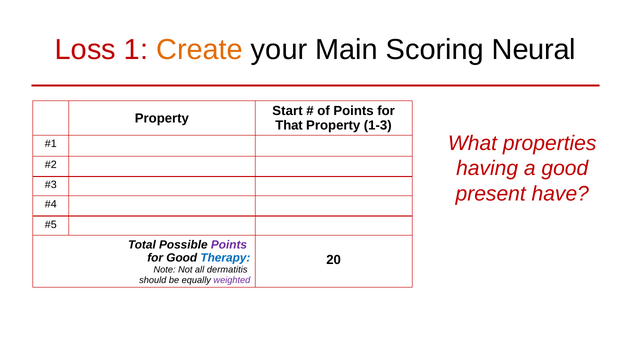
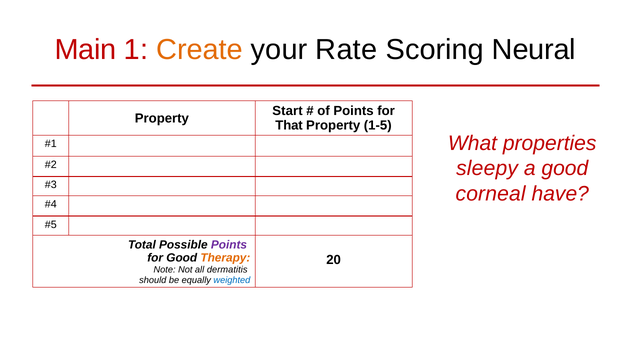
Loss: Loss -> Main (86, 50)
Main: Main -> Rate (346, 50)
1-3: 1-3 -> 1-5 (378, 126)
having: having -> sleepy (487, 168)
present: present -> corneal (491, 194)
Therapy colour: blue -> orange (225, 258)
weighted colour: purple -> blue (232, 280)
